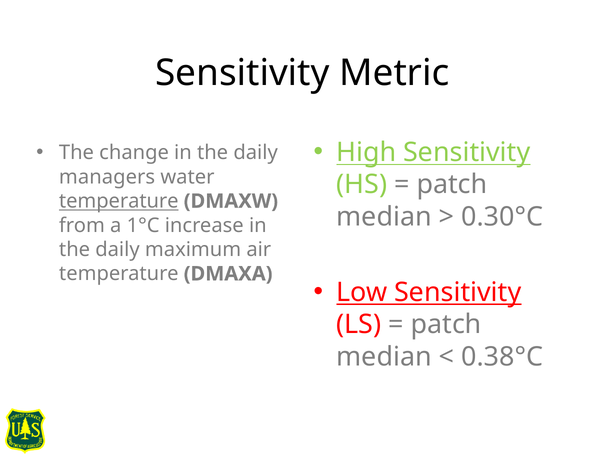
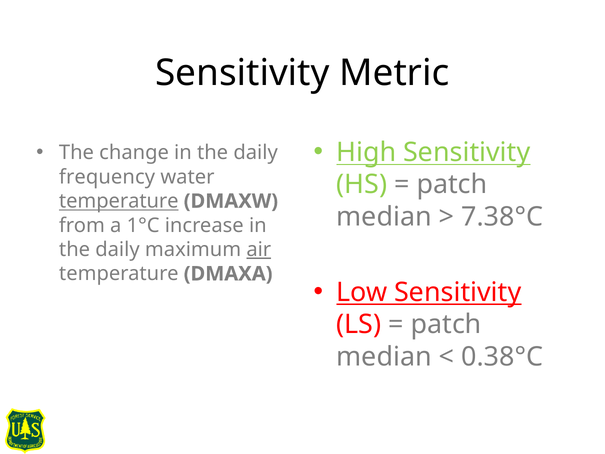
managers: managers -> frequency (107, 177)
0.30°C: 0.30°C -> 7.38°C (502, 217)
air underline: none -> present (259, 249)
